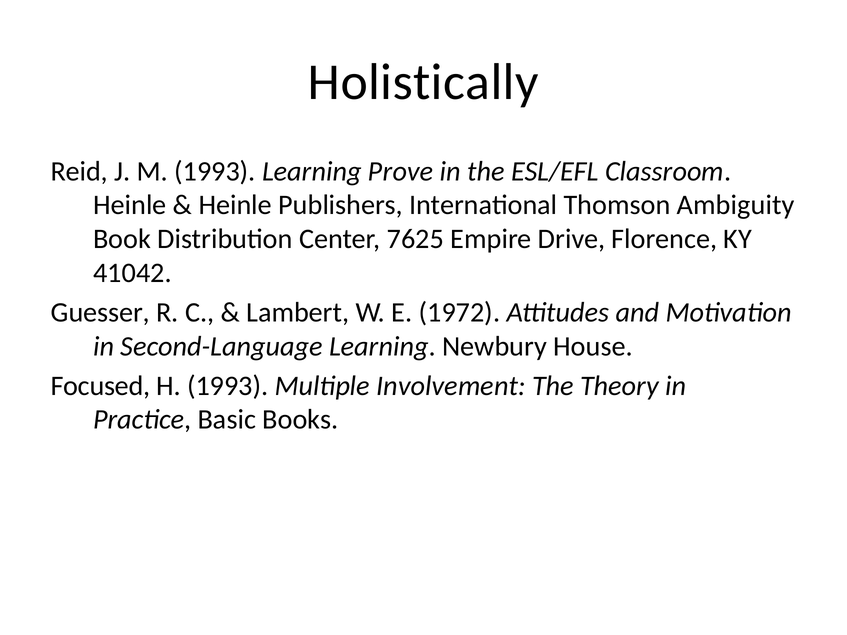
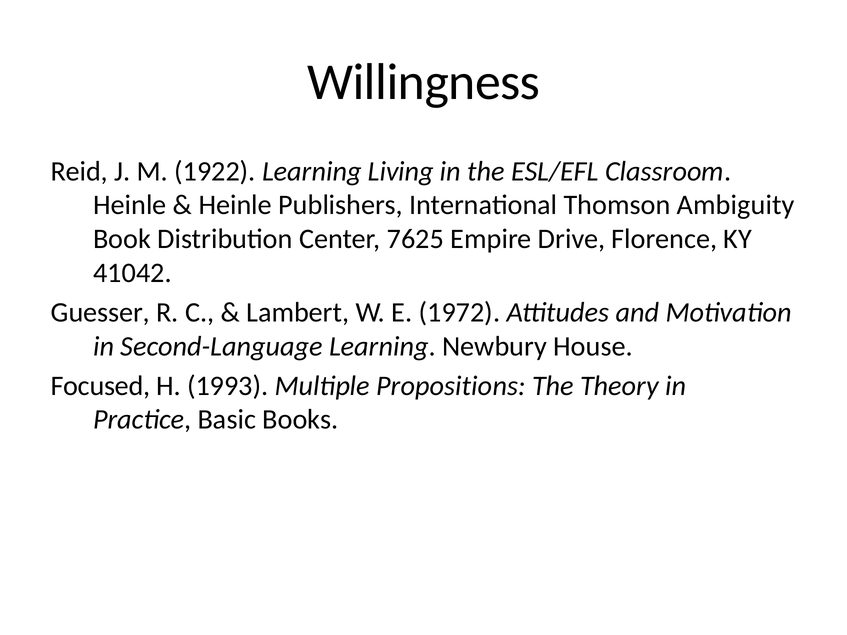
Holistically: Holistically -> Willingness (424, 82)
M 1993: 1993 -> 1922 (215, 171)
Prove: Prove -> Living (401, 171)
Involvement: Involvement -> Propositions (451, 386)
